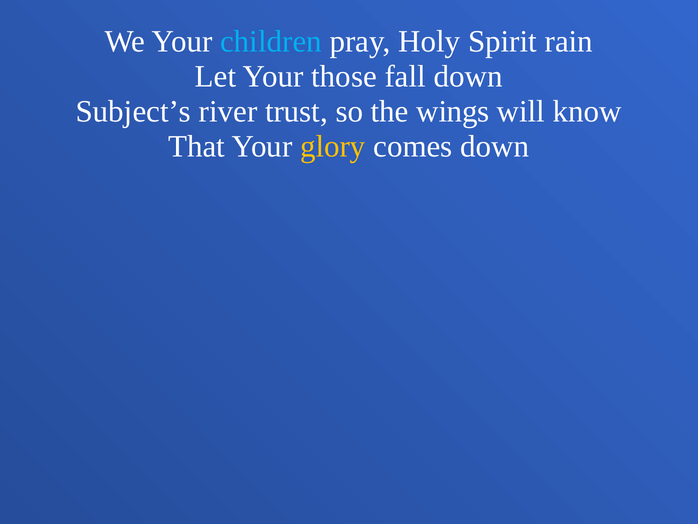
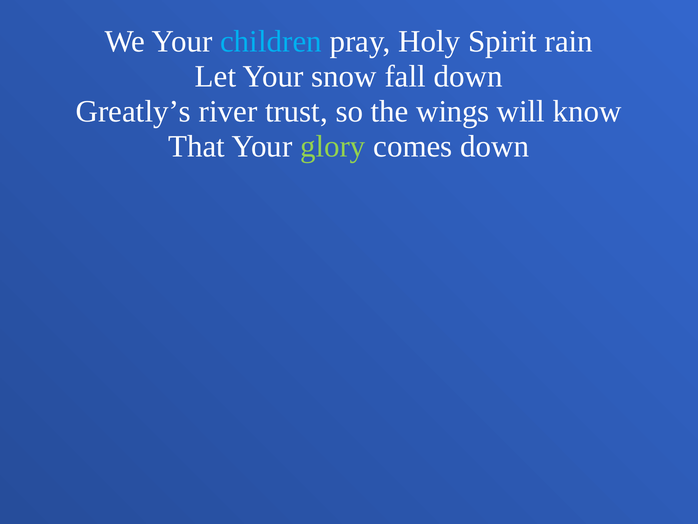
those: those -> snow (344, 77)
Subject’s: Subject’s -> Greatly’s (133, 111)
glory colour: yellow -> light green (333, 146)
